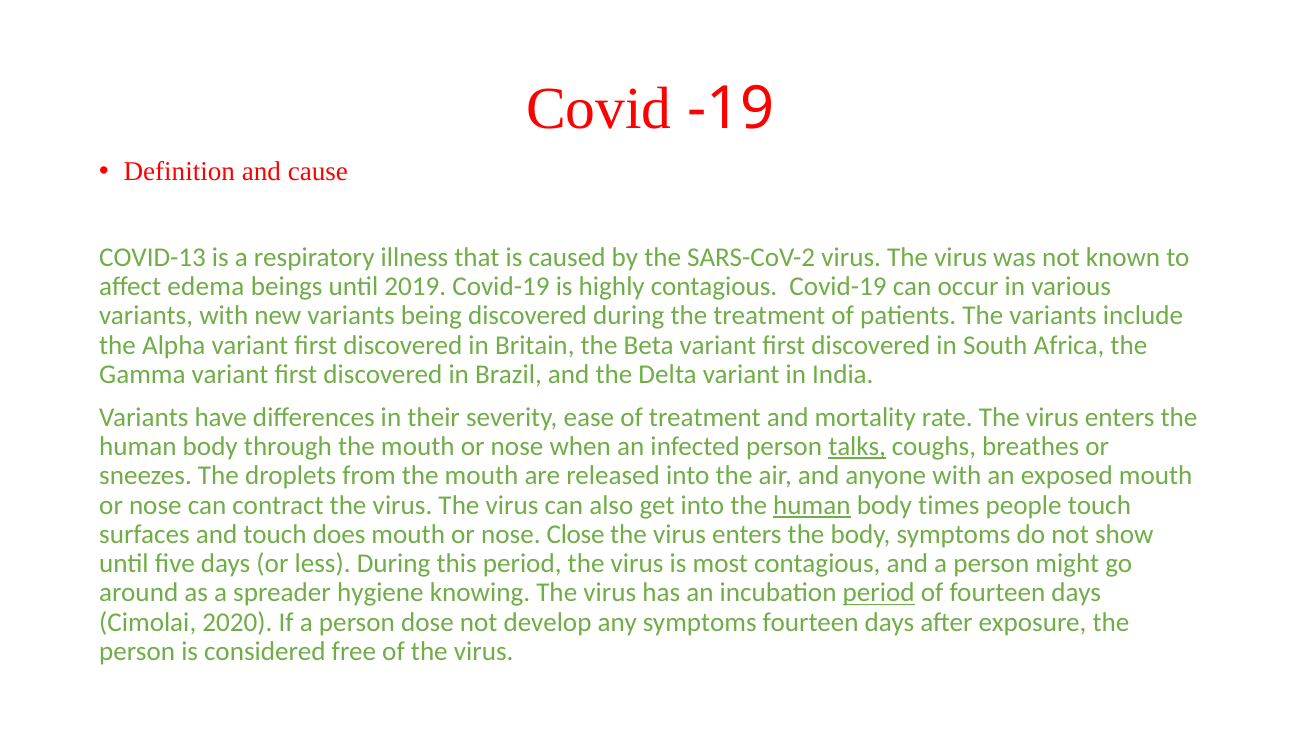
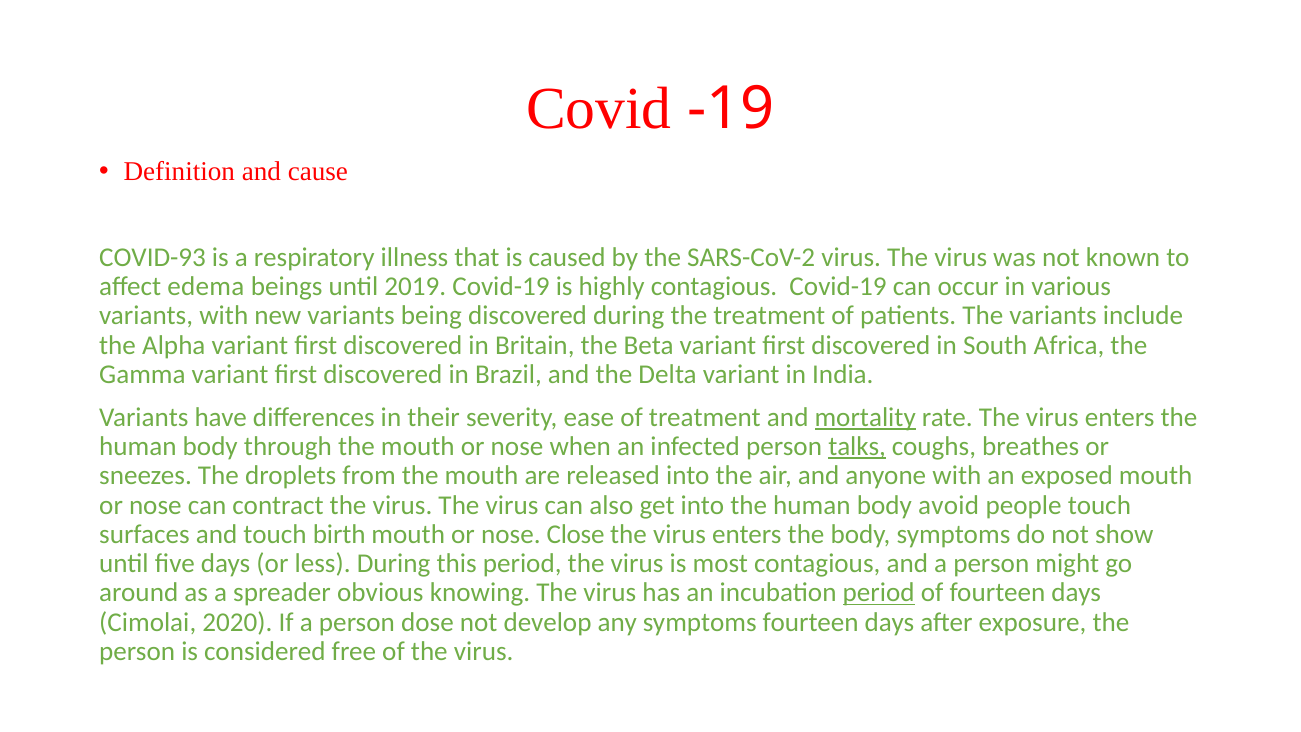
COVID-13: COVID-13 -> COVID-93 (153, 257)
mortality underline: none -> present (865, 417)
human underline: present -> none (812, 505)
times: times -> avoid (949, 505)
does: does -> birth (339, 534)
hygiene: hygiene -> obvious (380, 593)
